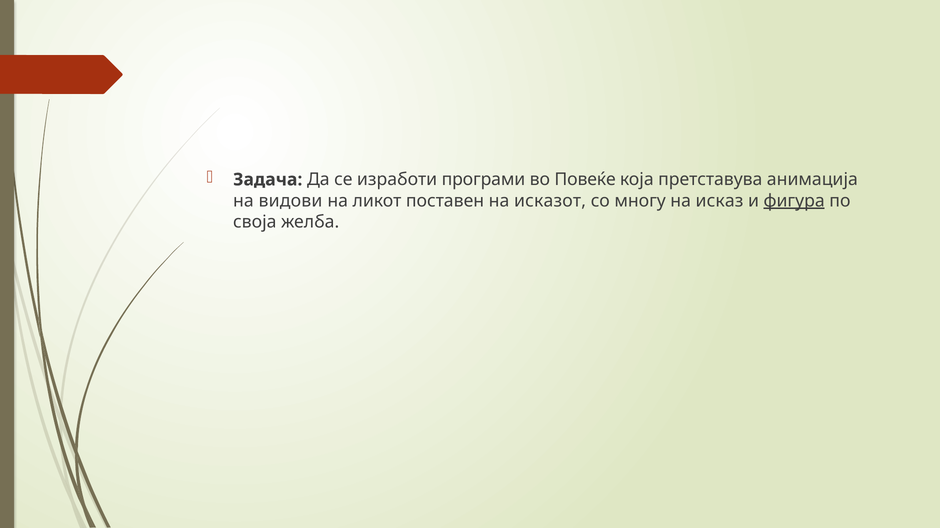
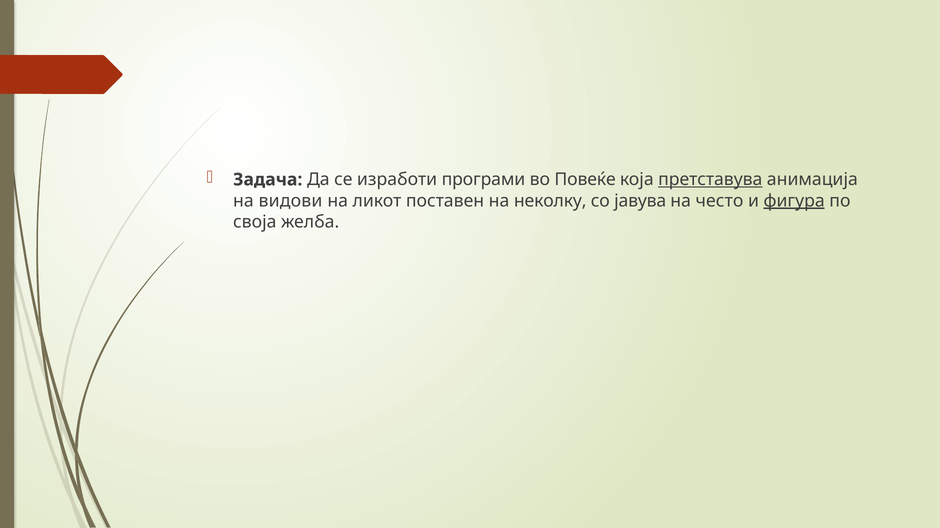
претставува underline: none -> present (710, 180)
исказот: исказот -> неколку (550, 201)
многу: многу -> јавува (640, 201)
исказ: исказ -> често (720, 201)
